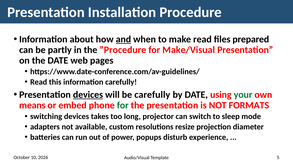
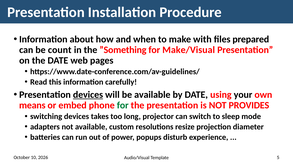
and underline: present -> none (123, 39)
make read: read -> with (202, 39)
partly: partly -> count (60, 50)
”Procedure: ”Procedure -> ”Something (123, 50)
be carefully: carefully -> available (152, 95)
your colour: green -> black (243, 95)
FORMATS: FORMATS -> PROVIDES (249, 105)
